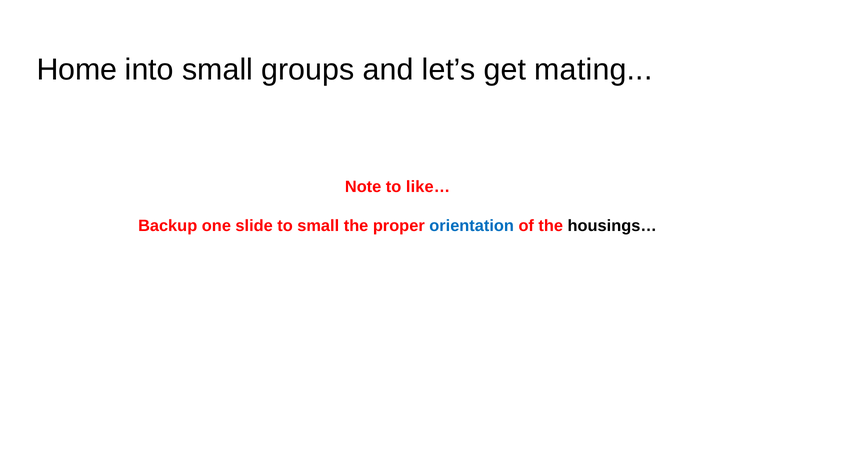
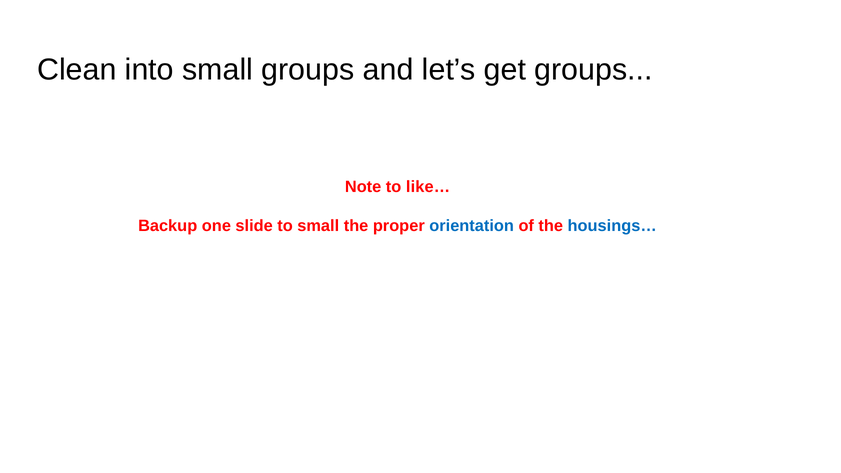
Home: Home -> Clean (77, 70)
get mating: mating -> groups (594, 70)
housings… colour: black -> blue (612, 226)
